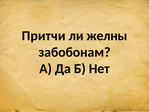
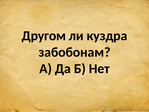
Притчи: Притчи -> Другом (44, 36)
желны: желны -> куздра (107, 36)
